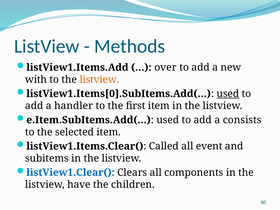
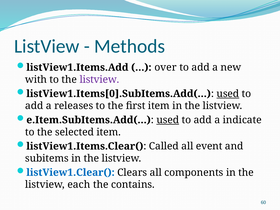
listview colour: orange -> purple (99, 80)
handler: handler -> releases (74, 106)
used underline: none -> present (168, 120)
consists: consists -> indicate (242, 120)
have: have -> each (79, 185)
children: children -> contains (133, 185)
